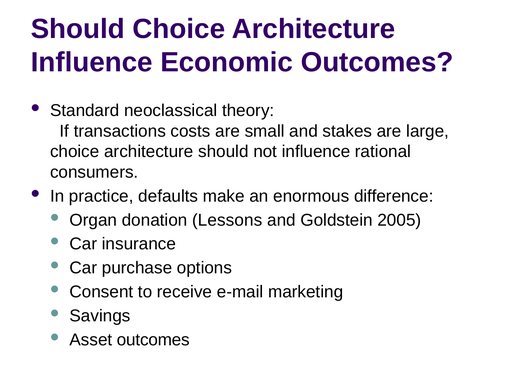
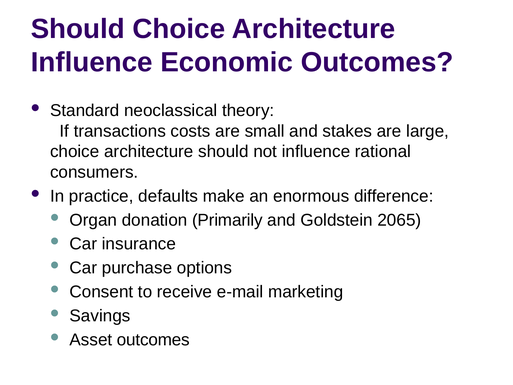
Lessons: Lessons -> Primarily (227, 220)
2005: 2005 -> 2065 (399, 220)
